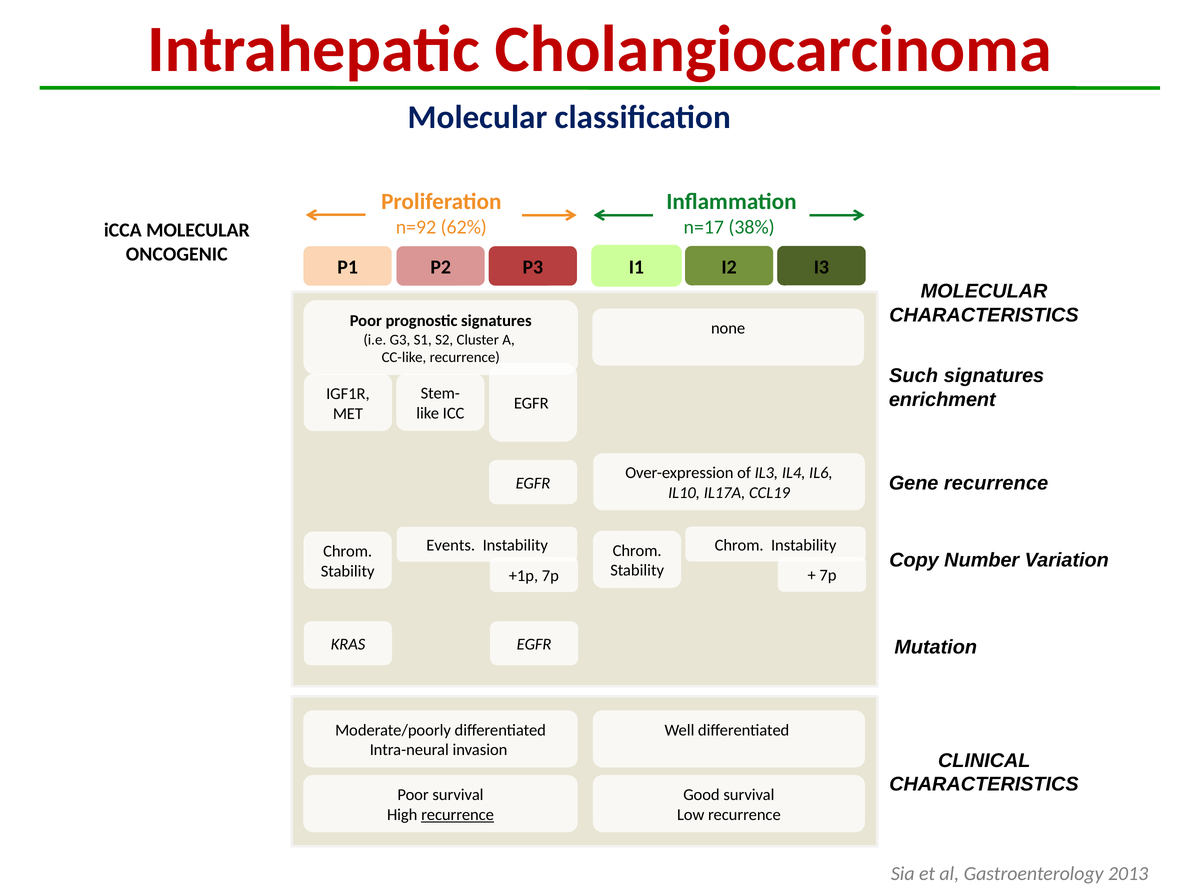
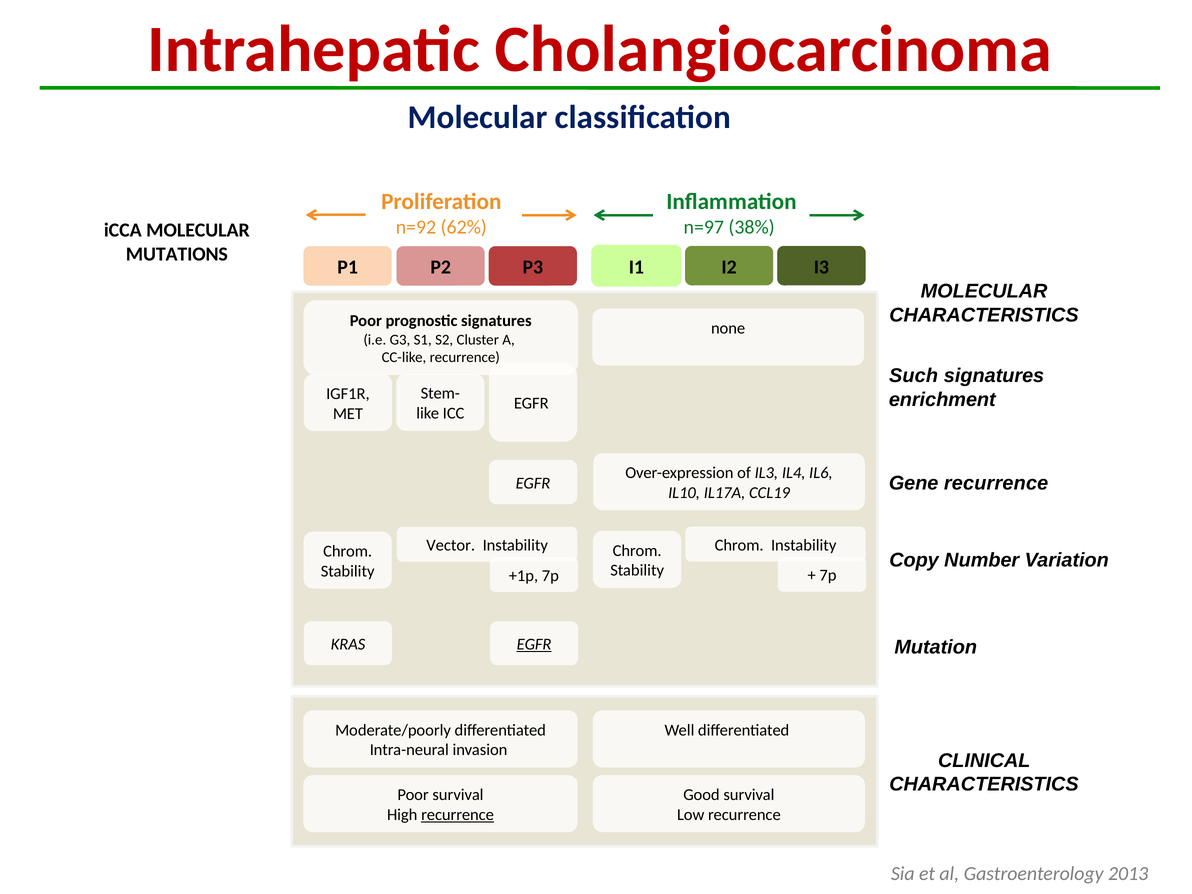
n=17: n=17 -> n=97 (704, 227)
ONCOGENIC: ONCOGENIC -> MUTATIONS (177, 254)
Events: Events -> Vector (451, 545)
EGFR underline: none -> present (534, 644)
